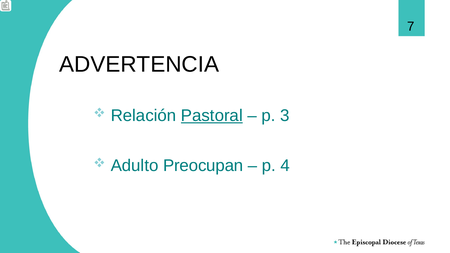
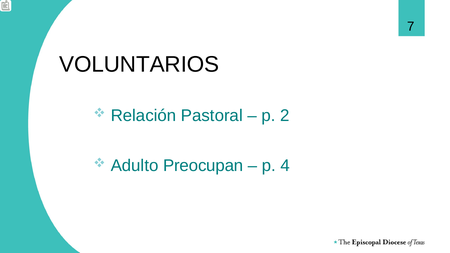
ADVERTENCIA: ADVERTENCIA -> VOLUNTARIOS (139, 65)
Pastoral underline: present -> none (212, 116)
3: 3 -> 2 (285, 116)
